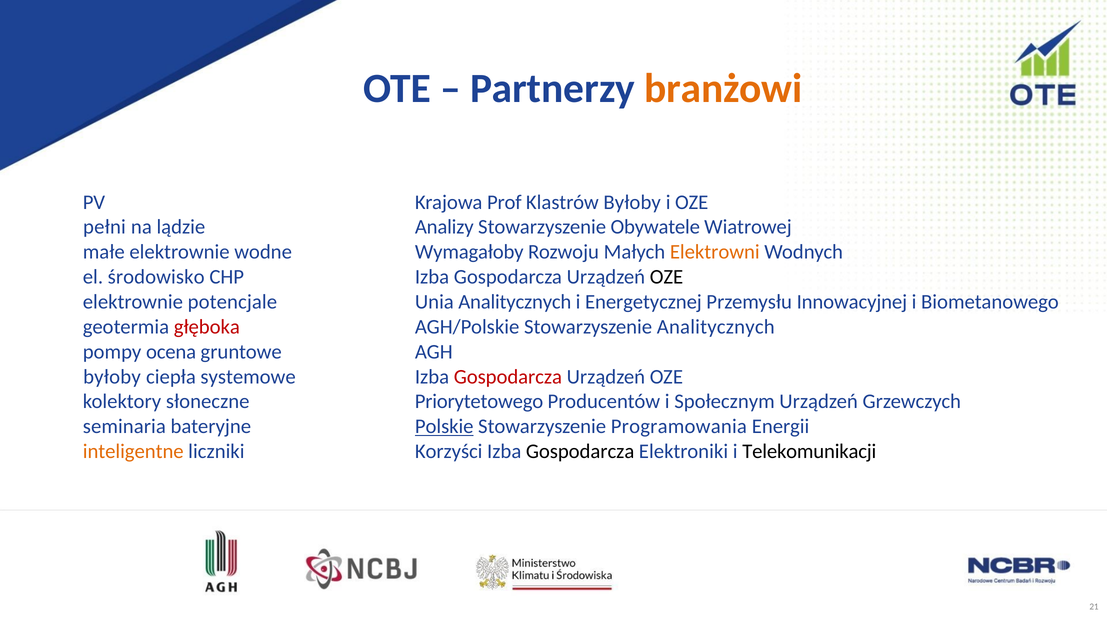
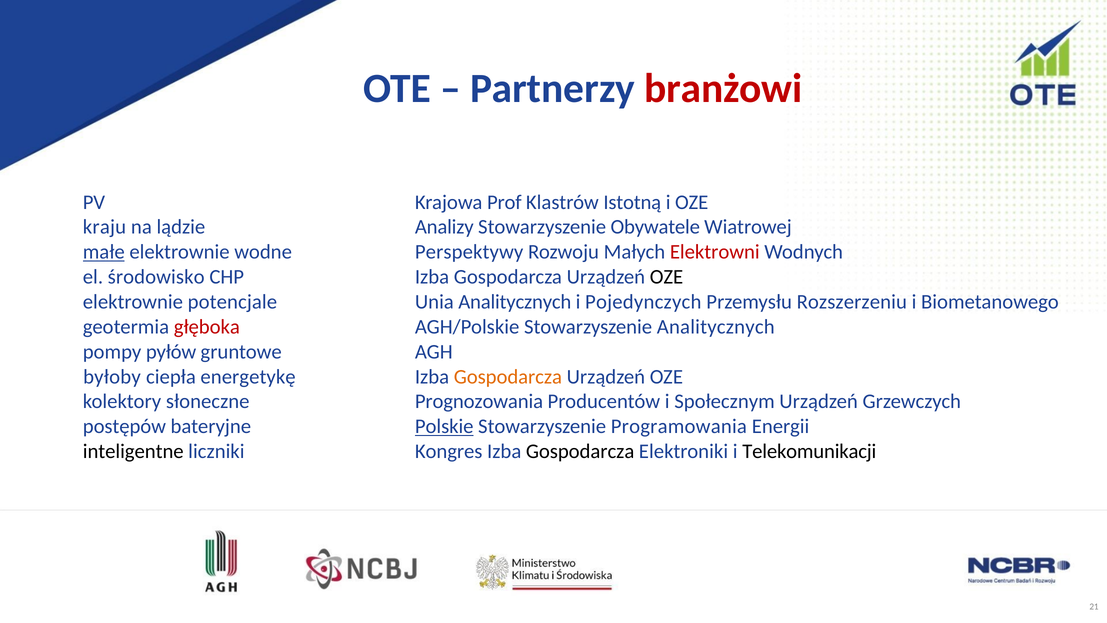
branżowi colour: orange -> red (723, 89)
Klastrów Byłoby: Byłoby -> Istotną (632, 202)
pełni: pełni -> kraju (104, 227)
małe underline: none -> present (104, 252)
Wymagałoby: Wymagałoby -> Perspektywy (469, 252)
Elektrowni colour: orange -> red (715, 252)
Energetycznej: Energetycznej -> Pojedynczych (643, 302)
Innowacyjnej: Innowacyjnej -> Rozszerzeniu (852, 302)
ocena: ocena -> pyłów (171, 352)
systemowe: systemowe -> energetykę (248, 376)
Gospodarcza colour: red -> orange (508, 376)
Priorytetowego: Priorytetowego -> Prognozowania (479, 401)
seminaria: seminaria -> postępów (124, 426)
inteligentne colour: orange -> black (133, 451)
Korzyści: Korzyści -> Kongres (449, 451)
